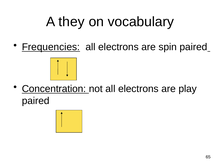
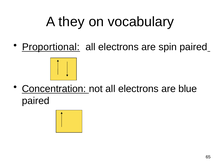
Frequencies: Frequencies -> Proportional (51, 47)
play: play -> blue (188, 89)
